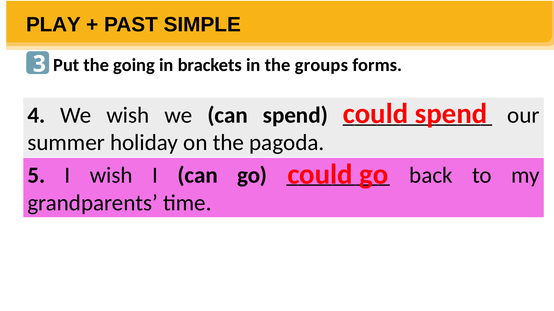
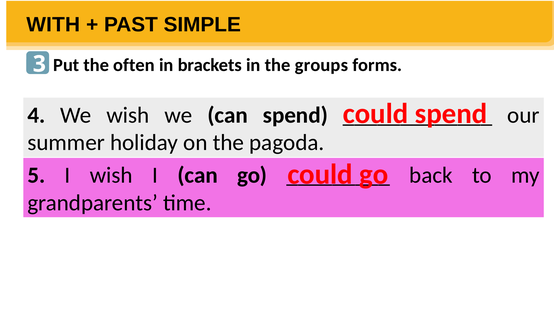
PLAY: PLAY -> WITH (53, 25)
going: going -> often (134, 65)
